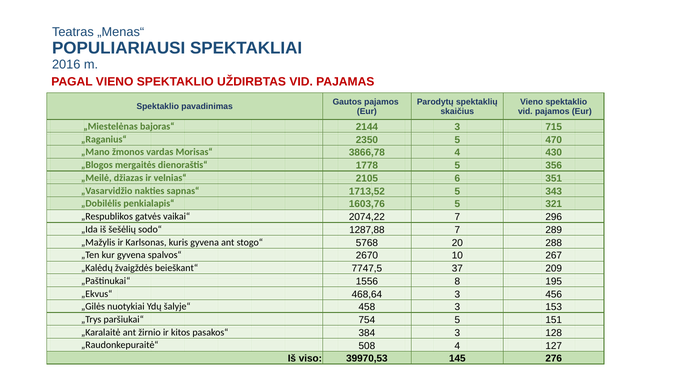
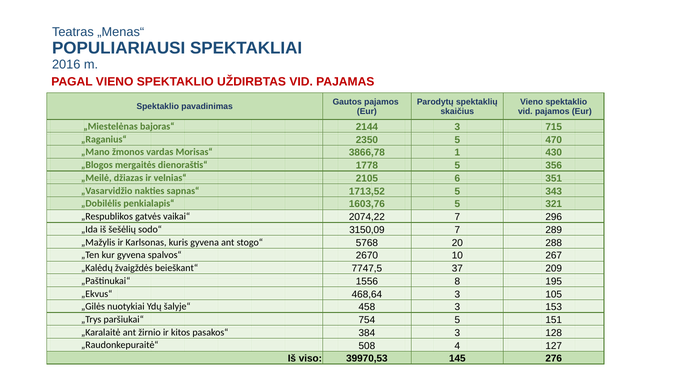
3866,78 4: 4 -> 1 (457, 153)
1287,88: 1287,88 -> 3150,09 (367, 230)
456: 456 -> 105 (554, 294)
